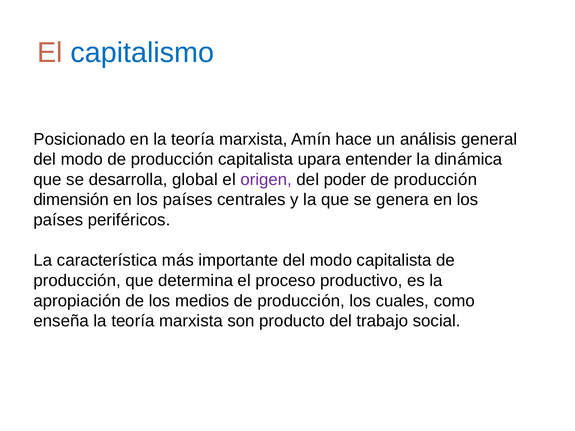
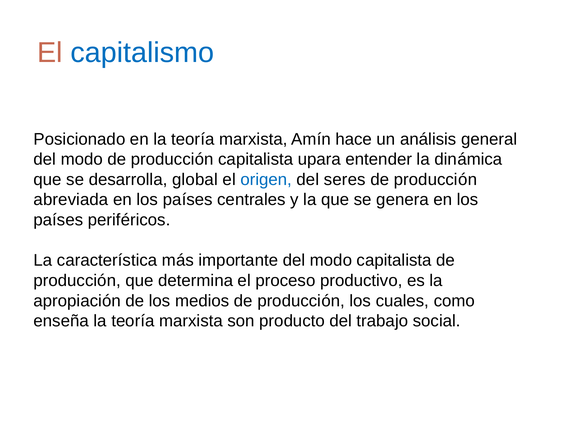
origen colour: purple -> blue (266, 180)
poder: poder -> seres (345, 180)
dimensión: dimensión -> abreviada (71, 200)
